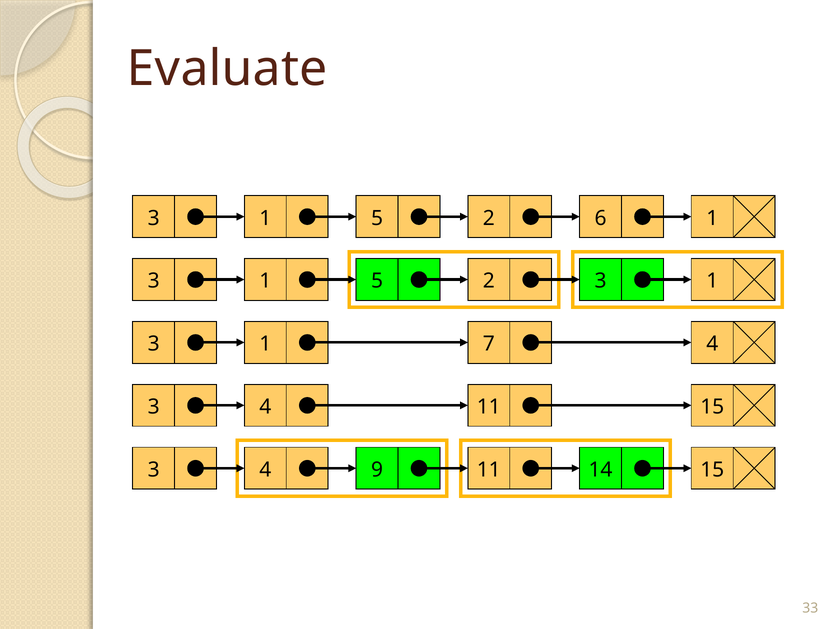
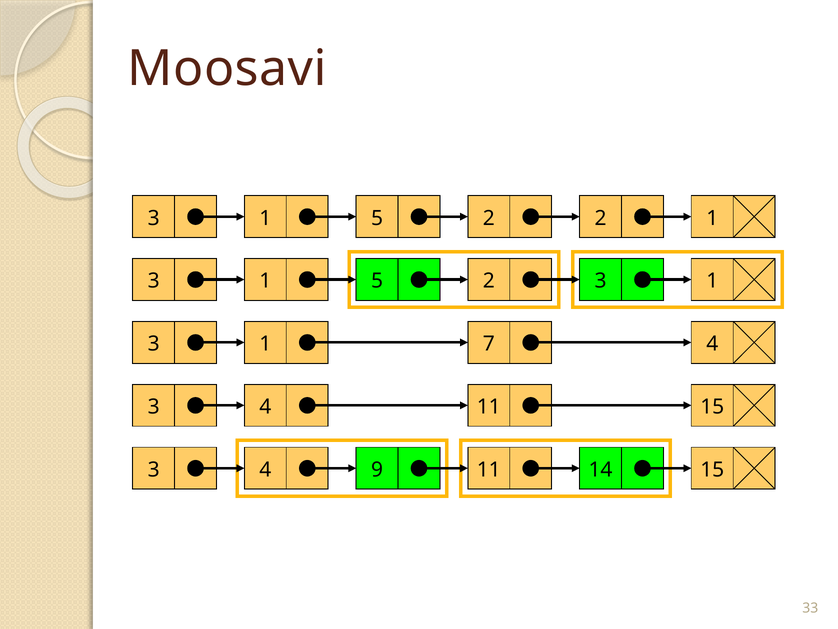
Evaluate: Evaluate -> Moosavi (227, 68)
2 6: 6 -> 2 (601, 218)
